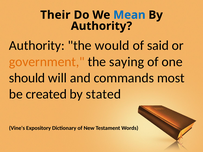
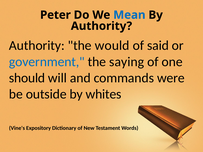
Their: Their -> Peter (55, 15)
government colour: orange -> blue (47, 62)
most: most -> were (171, 78)
created: created -> outside (46, 94)
stated: stated -> whites (104, 94)
